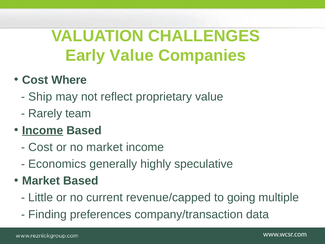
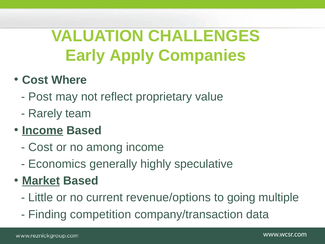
Early Value: Value -> Apply (132, 56)
Ship: Ship -> Post (40, 97)
no market: market -> among (104, 147)
Market underline: none -> present (41, 181)
revenue/capped: revenue/capped -> revenue/options (168, 197)
preferences: preferences -> competition (101, 214)
